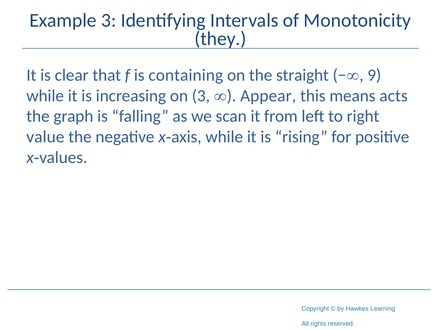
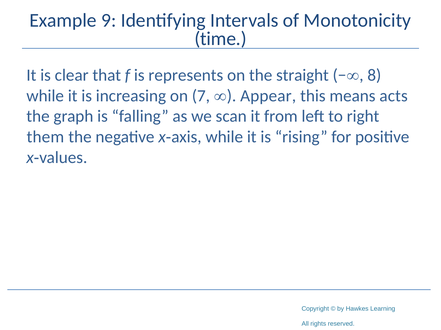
Example 3: 3 -> 9 (109, 20)
they: they -> time (221, 39)
containing: containing -> represents (186, 75)
9: 9 -> 8 (374, 75)
on 3: 3 -> 7 (201, 96)
value: value -> them (45, 137)
